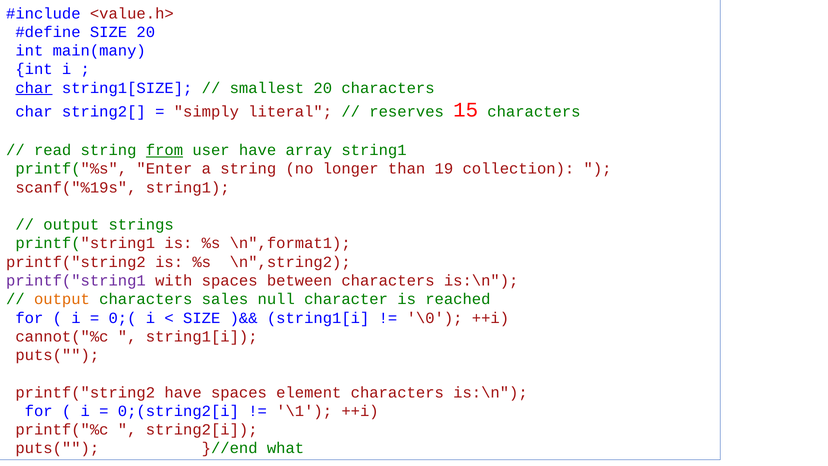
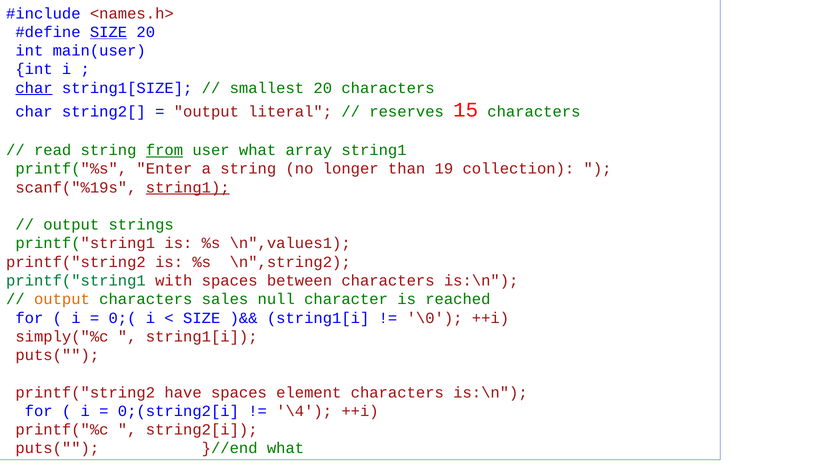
<value.h>: <value.h> -> <names.h> (132, 13)
SIZE underline: none -> present (109, 32)
main(many: main(many -> main(user (99, 51)
simply: simply -> output (206, 112)
user have: have -> what (258, 150)
string1 underline: none -> present (188, 187)
\n",format1: \n",format1 -> \n",values1 (290, 243)
printf("string1 colour: purple -> green (76, 280)
cannot("%c: cannot("%c -> simply("%c (62, 336)
\1: \1 -> \4 (304, 411)
